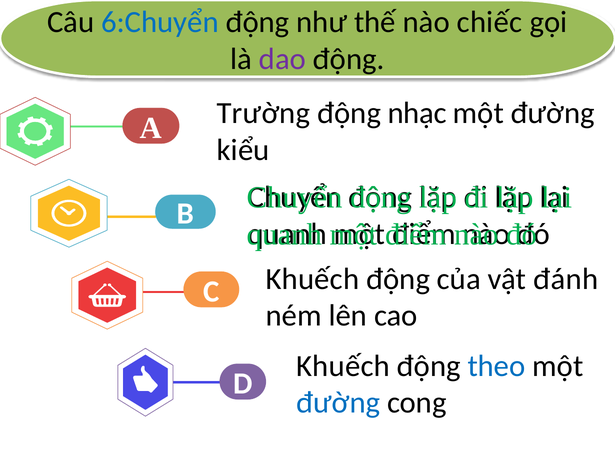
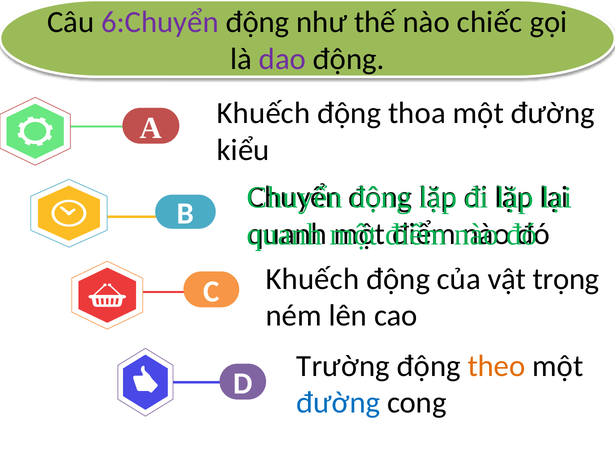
6:Chuyển colour: blue -> purple (160, 22)
Trường: Trường -> Khuếch (264, 113)
nhạc: nhạc -> thoa (417, 113)
đánh: đánh -> trọng (566, 279)
Khuếch: Khuếch -> Trường (343, 366)
theo colour: blue -> orange (497, 366)
